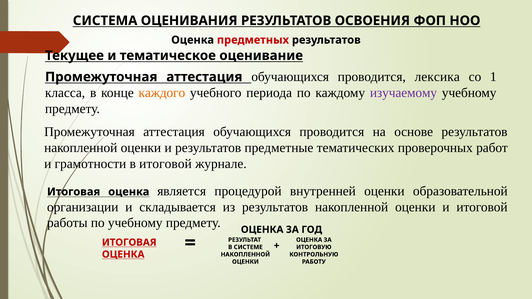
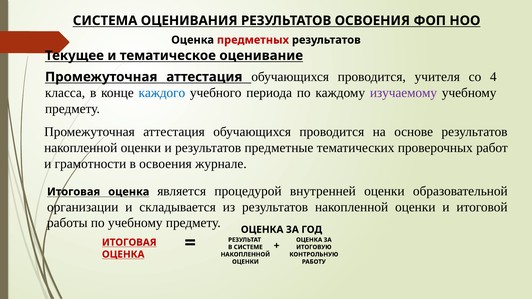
лексика: лексика -> учителя (437, 77)
1: 1 -> 4 (493, 77)
каждого colour: orange -> blue (162, 93)
в итоговой: итоговой -> освоения (165, 164)
